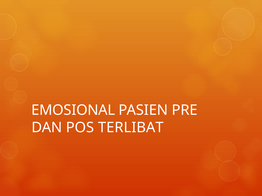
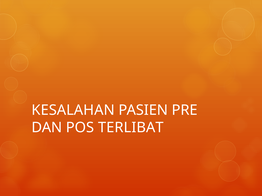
EMOSIONAL: EMOSIONAL -> KESALAHAN (73, 110)
